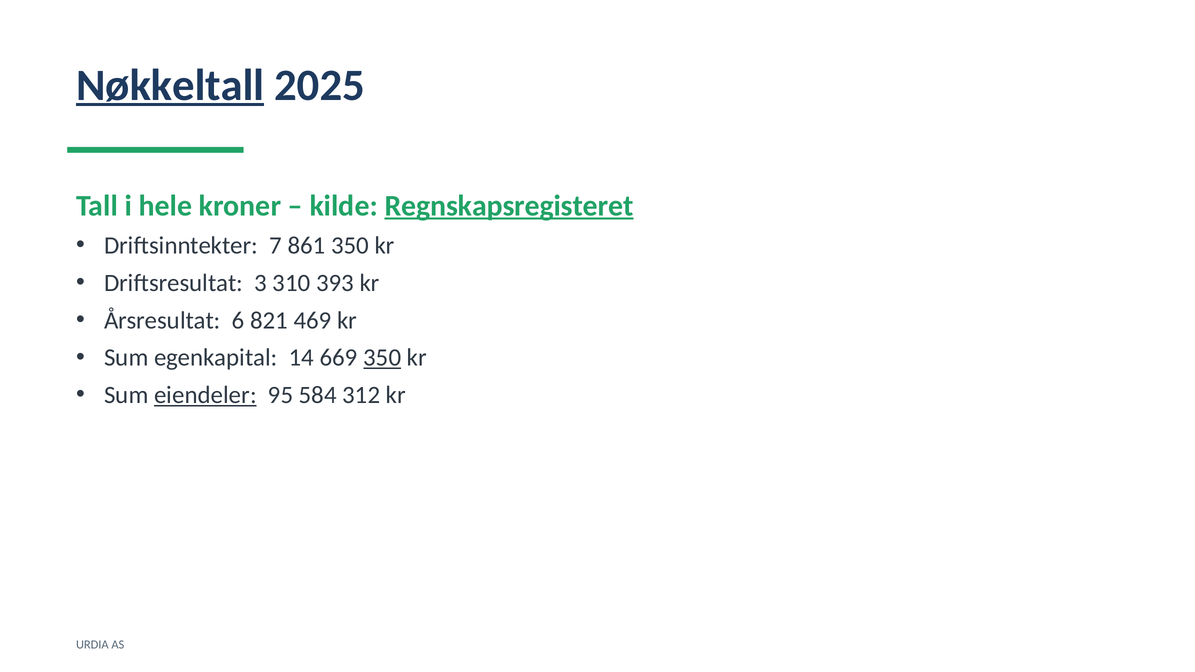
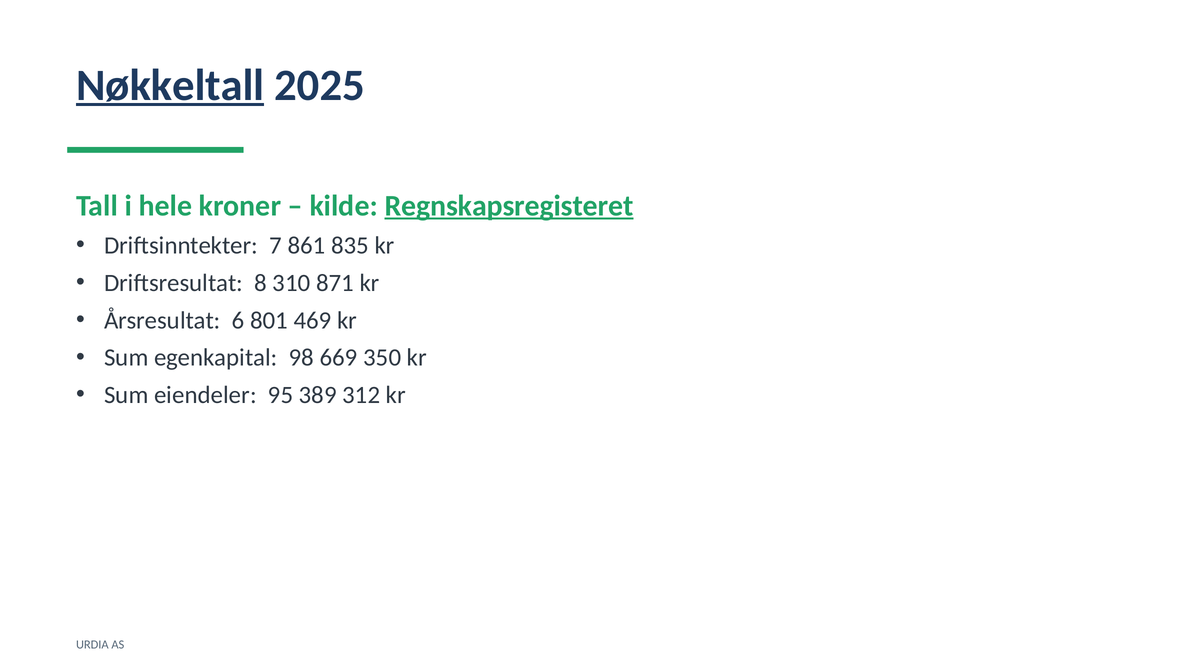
861 350: 350 -> 835 (350, 246)
3: 3 -> 8 (261, 283)
393: 393 -> 871 (335, 283)
821: 821 -> 801 (269, 320)
14: 14 -> 98 (301, 358)
350 underline: present -> none (382, 358)
eiendeler underline: present -> none (205, 395)
584: 584 -> 389 (318, 395)
